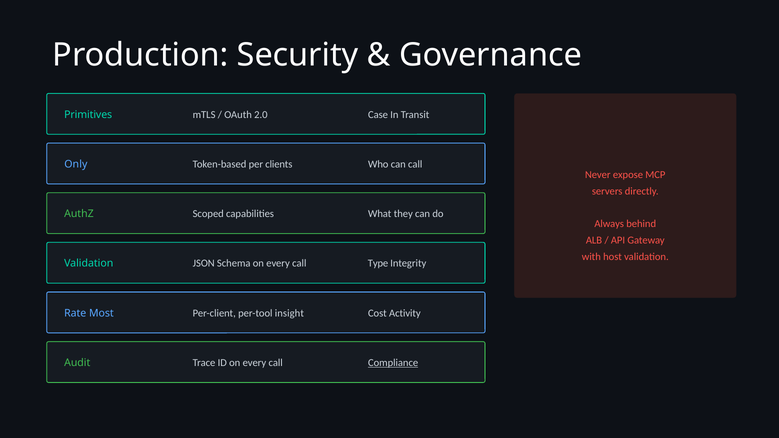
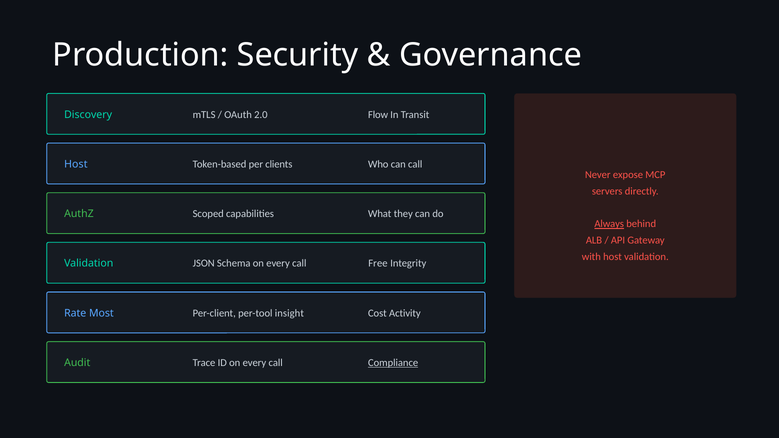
Primitives: Primitives -> Discovery (88, 115)
Case: Case -> Flow (378, 115)
Only: Only -> Host (76, 164)
Always underline: none -> present (609, 224)
Type: Type -> Free (378, 264)
